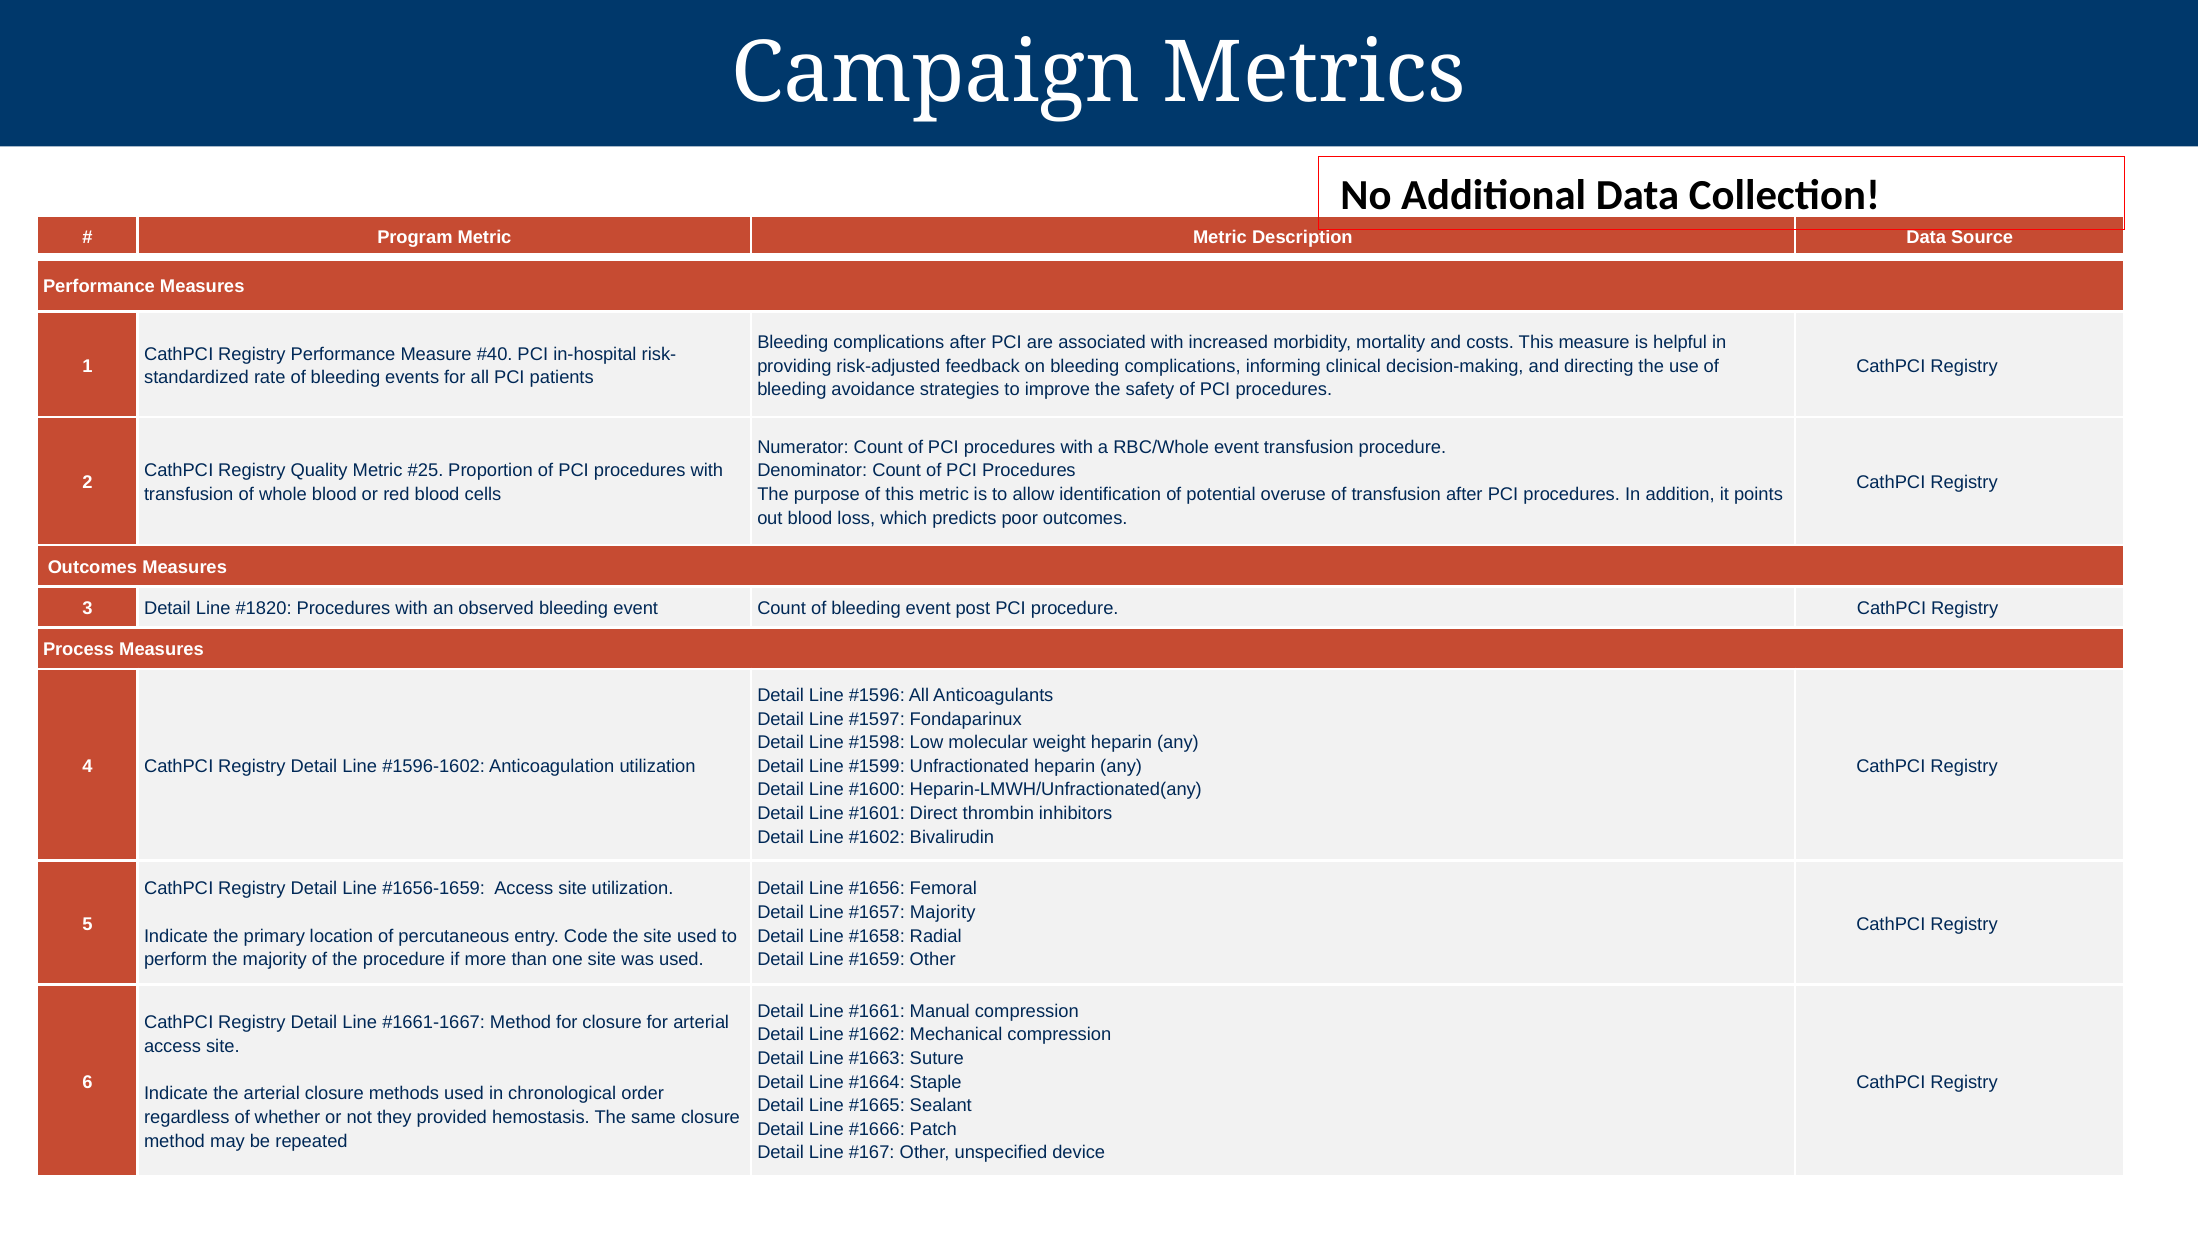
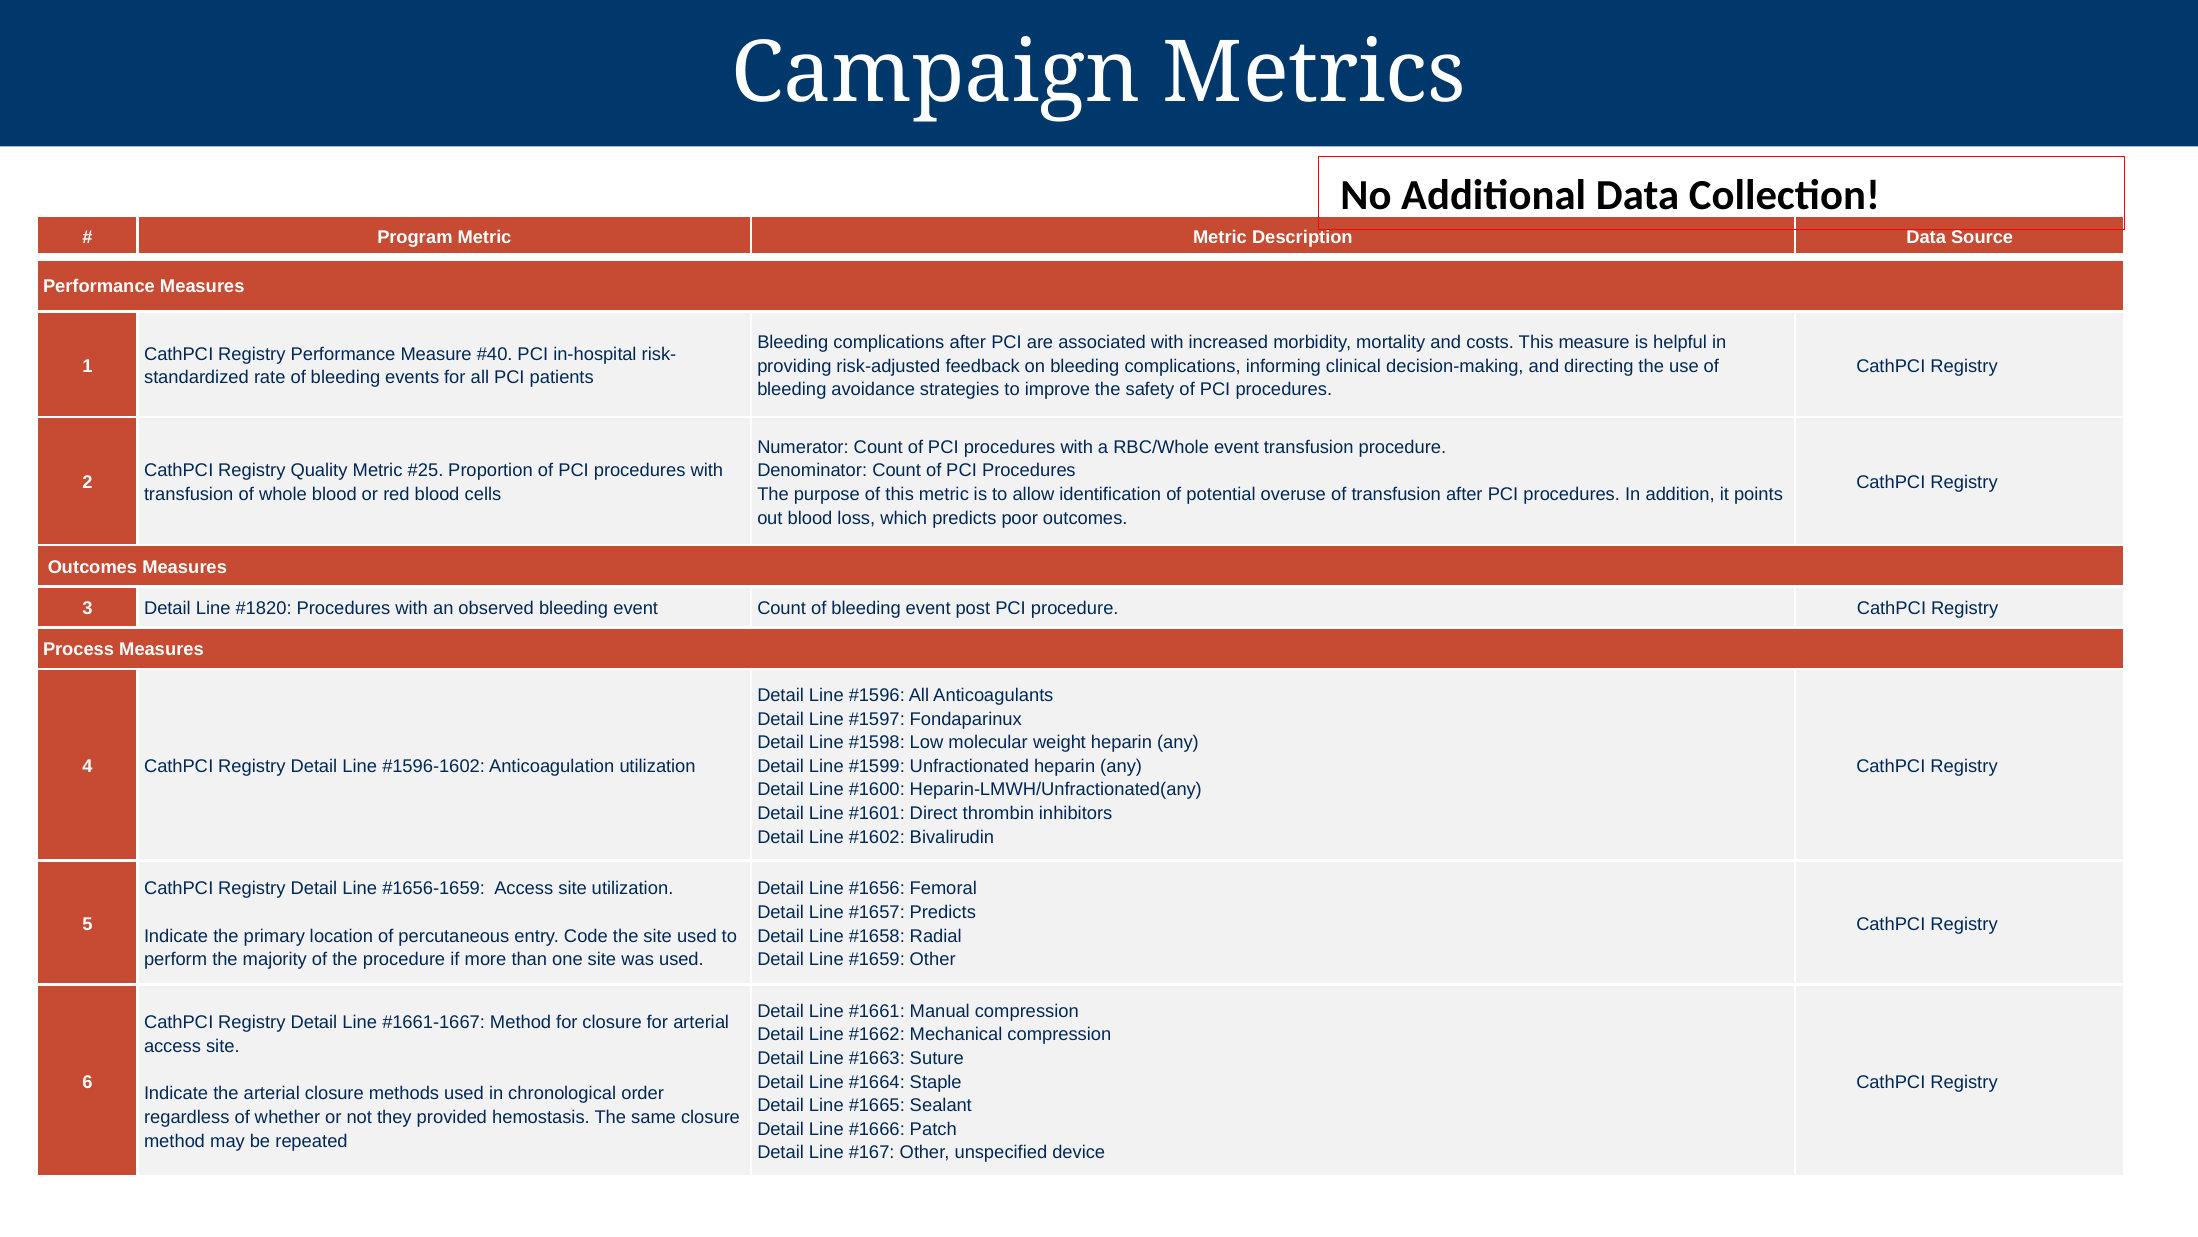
Majority: Majority -> Predicts (943, 912)
